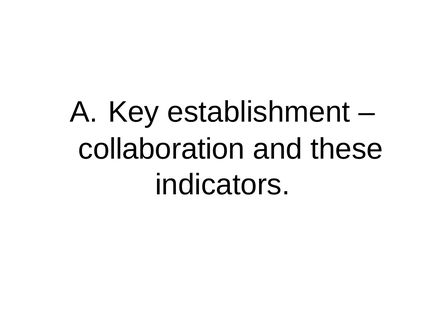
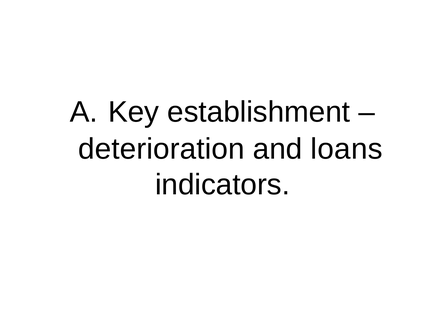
collaboration: collaboration -> deterioration (161, 149)
these: these -> loans (347, 149)
